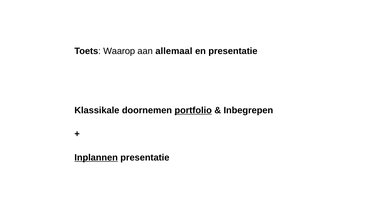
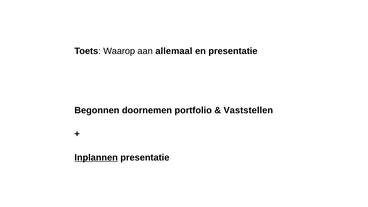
Klassikale: Klassikale -> Begonnen (97, 110)
portfolio underline: present -> none (193, 110)
Inbegrepen: Inbegrepen -> Vaststellen (248, 110)
